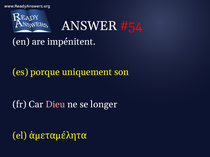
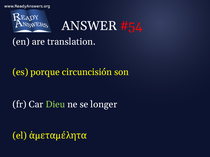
impénitent: impénitent -> translation (71, 42)
uniquement: uniquement -> circuncisión (87, 72)
Dieu colour: pink -> light green (55, 105)
